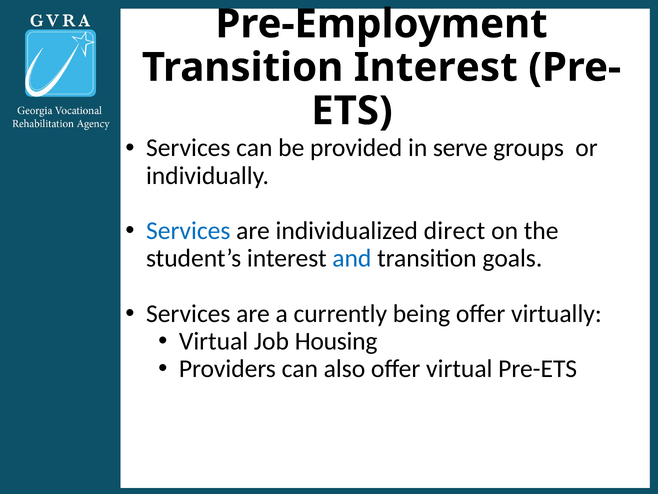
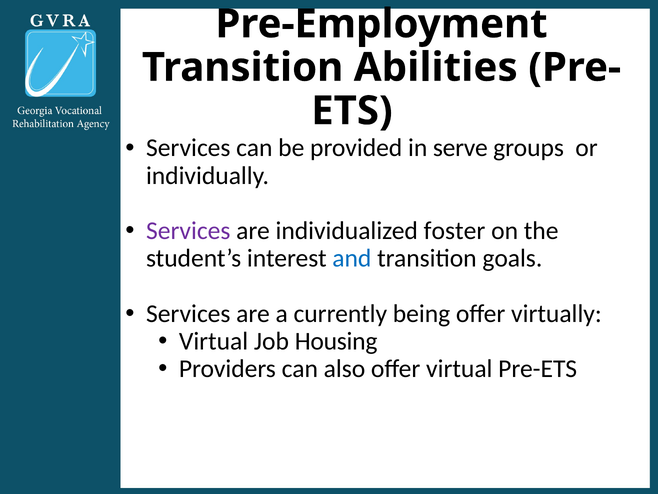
Transition Interest: Interest -> Abilities (436, 67)
Services colour: blue -> purple (188, 231)
direct: direct -> foster (455, 231)
